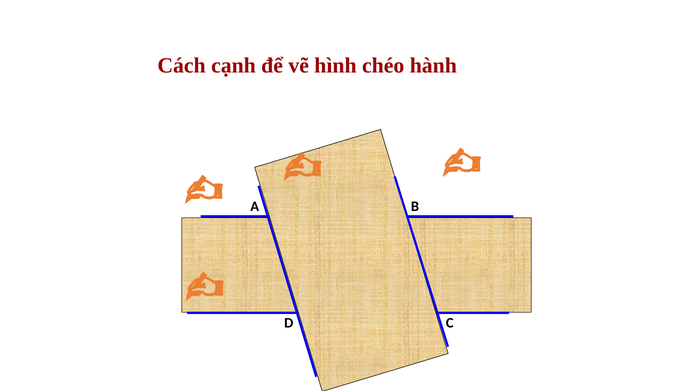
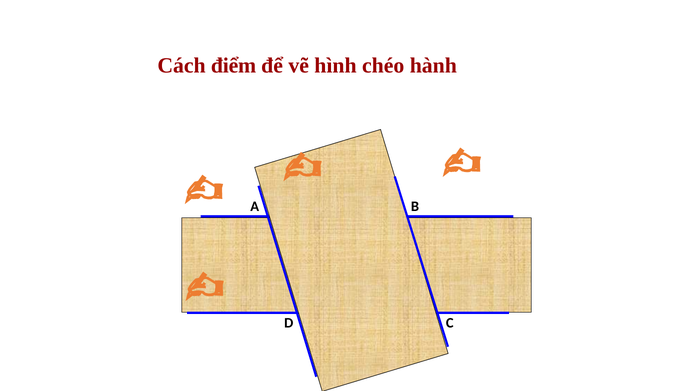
cạnh: cạnh -> điểm (234, 66)
